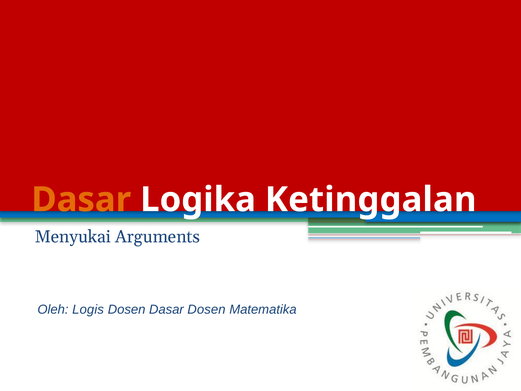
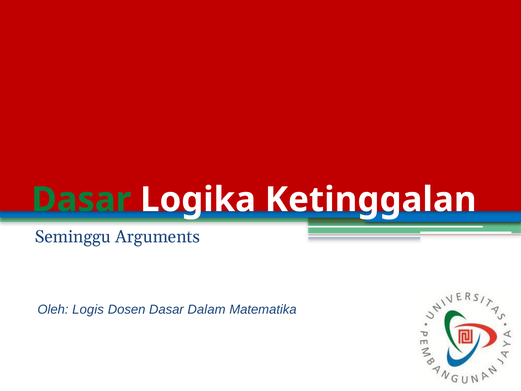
Dasar colour: orange -> green (81, 200)
Menyukai: Menyukai -> Seminggu (73, 237)
Dasar Dosen: Dosen -> Dalam (206, 309)
